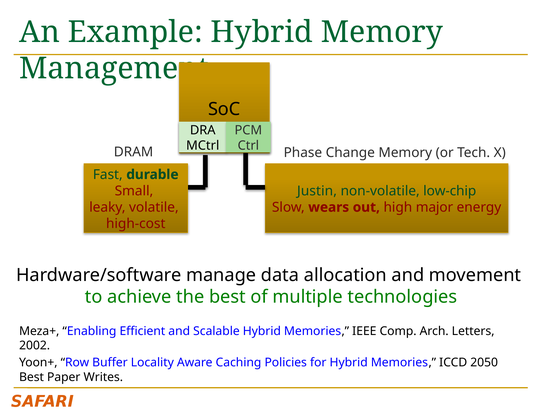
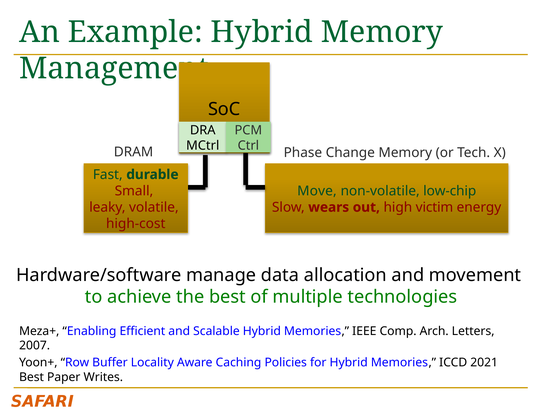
Justin: Justin -> Move (317, 191)
major: major -> victim (434, 208)
2002: 2002 -> 2007 (35, 346)
2050: 2050 -> 2021 (484, 363)
